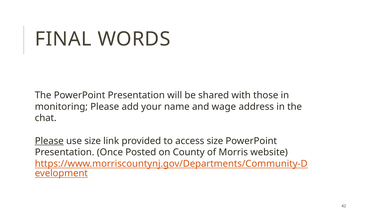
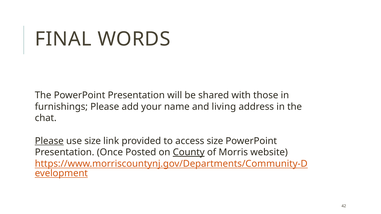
monitoring: monitoring -> furnishings (61, 107)
wage: wage -> living (224, 107)
County underline: none -> present (189, 153)
